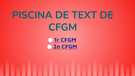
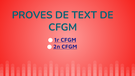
PISCINA: PISCINA -> PROVES (32, 15)
